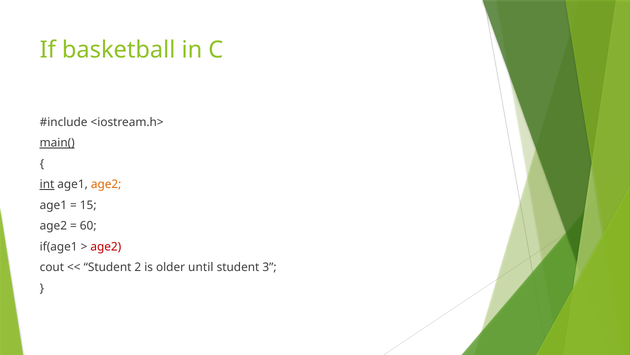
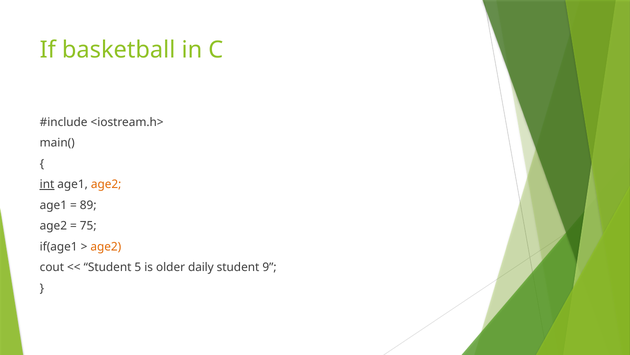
main( underline: present -> none (57, 143)
15: 15 -> 89 (88, 205)
60: 60 -> 75 (88, 226)
age2 colour: red -> orange (106, 246)
2: 2 -> 5 (138, 267)
until: until -> daily (201, 267)
3: 3 -> 9 (269, 267)
